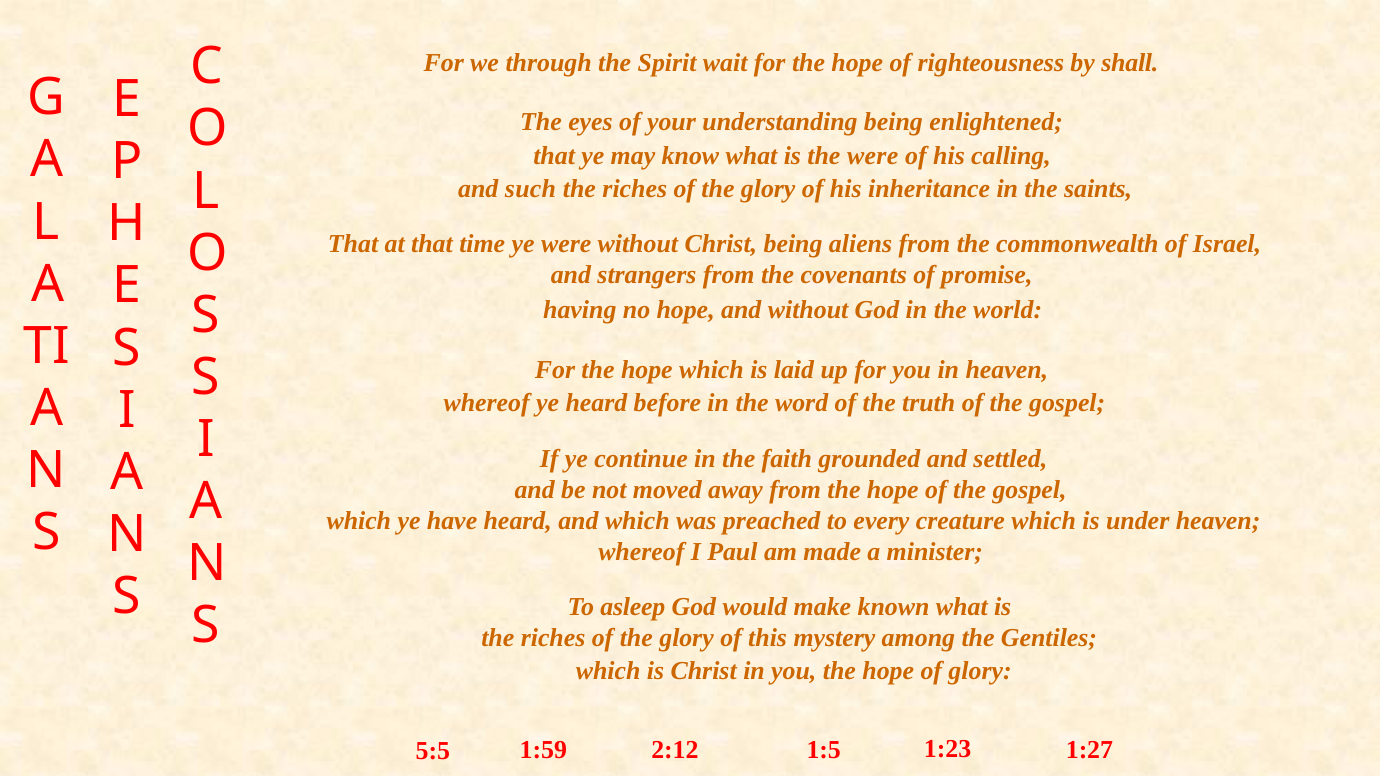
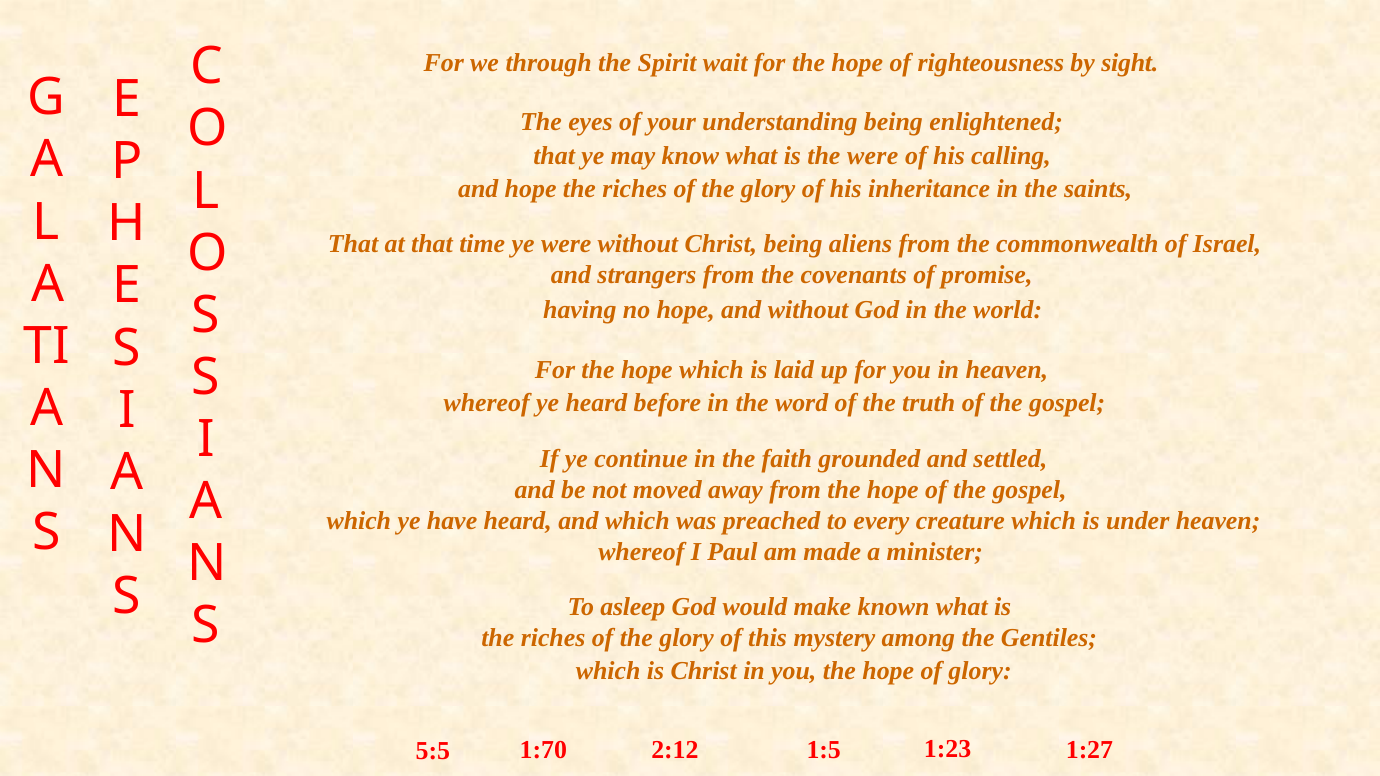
shall: shall -> sight (1130, 63)
and such: such -> hope (531, 189)
1:59: 1:59 -> 1:70 (543, 750)
